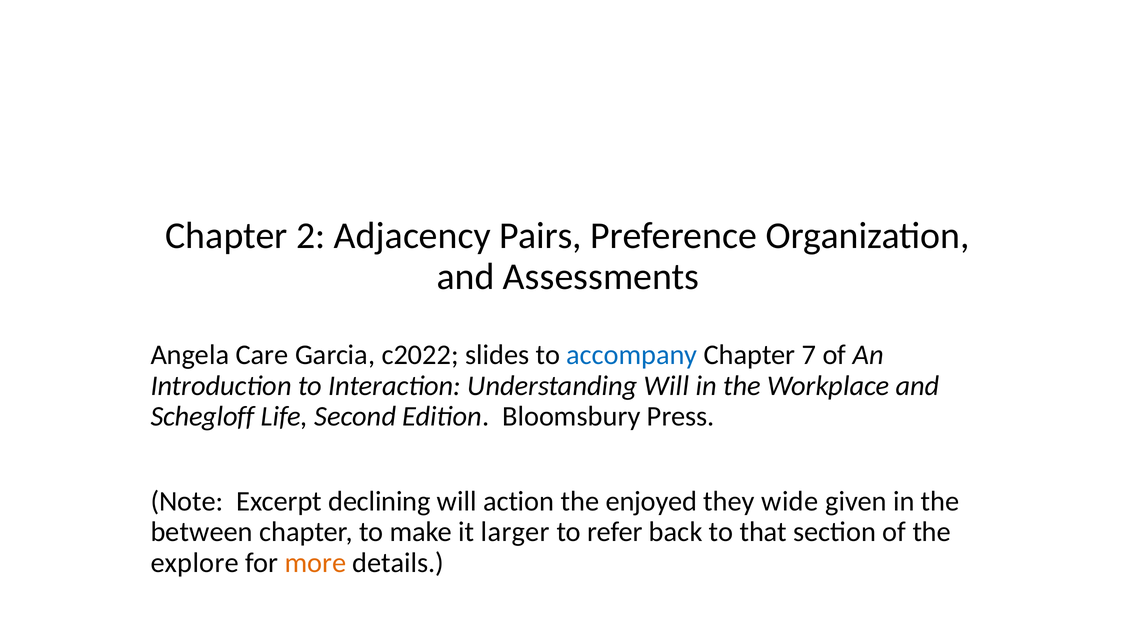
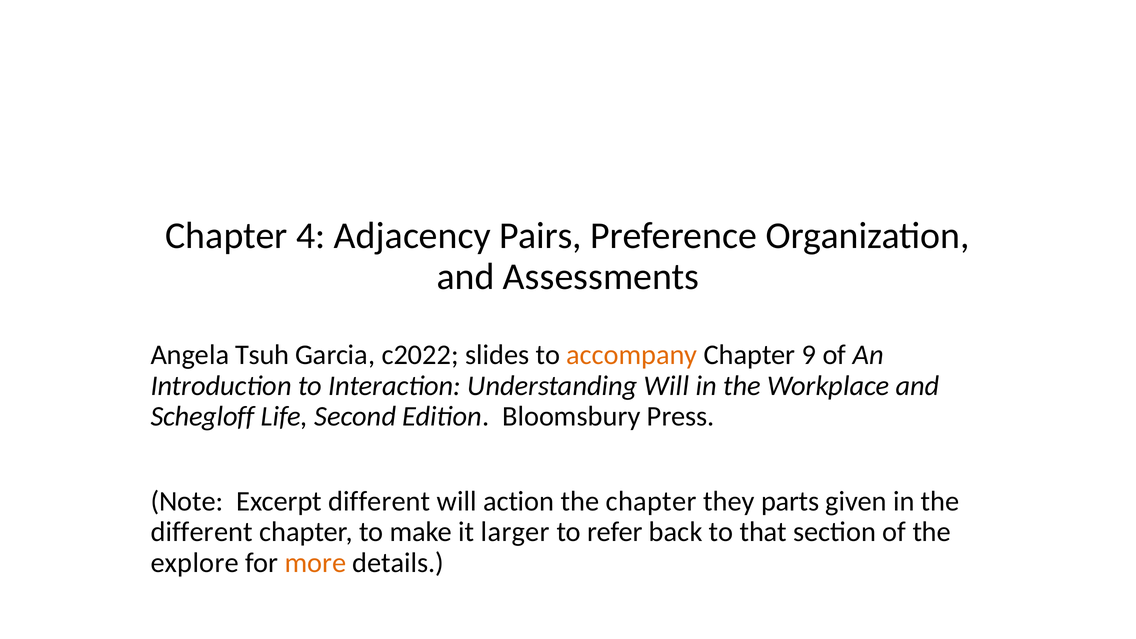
2: 2 -> 4 (311, 236)
Care: Care -> Tsuh (262, 355)
accompany colour: blue -> orange (632, 355)
7: 7 -> 9 (809, 355)
Excerpt declining: declining -> different (379, 501)
the enjoyed: enjoyed -> chapter (651, 501)
wide: wide -> parts (790, 501)
between: between -> different (202, 532)
